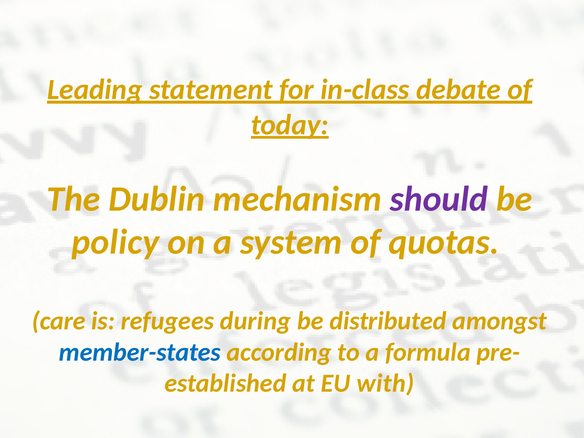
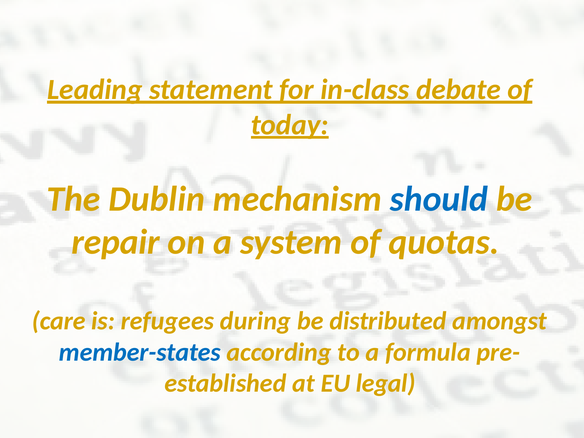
should colour: purple -> blue (439, 199)
policy: policy -> repair (116, 242)
with: with -> legal (386, 383)
